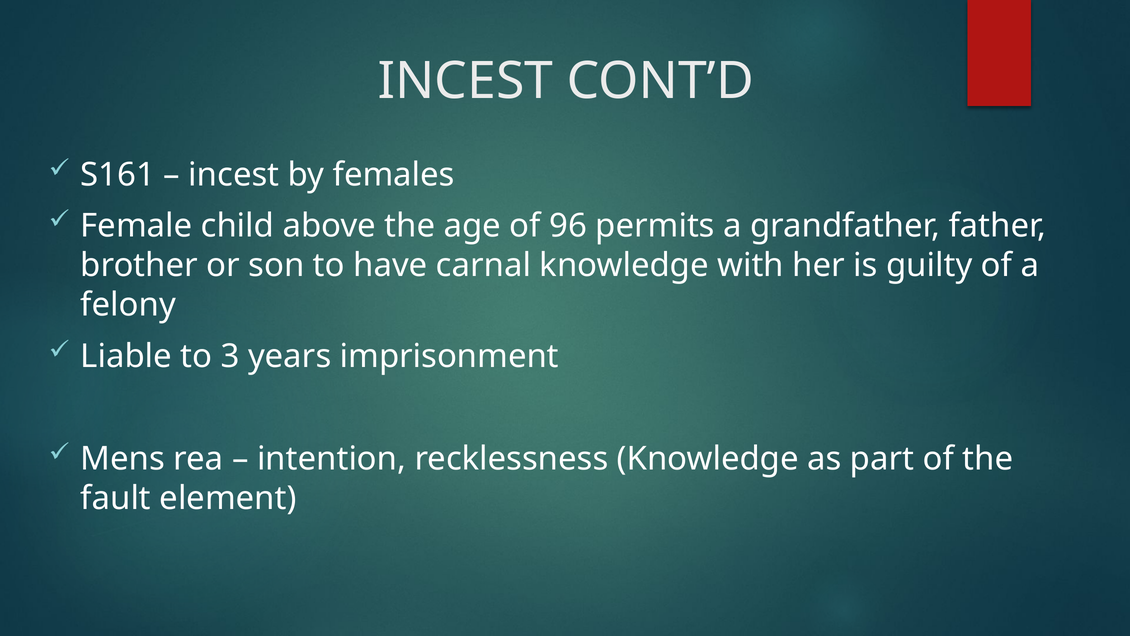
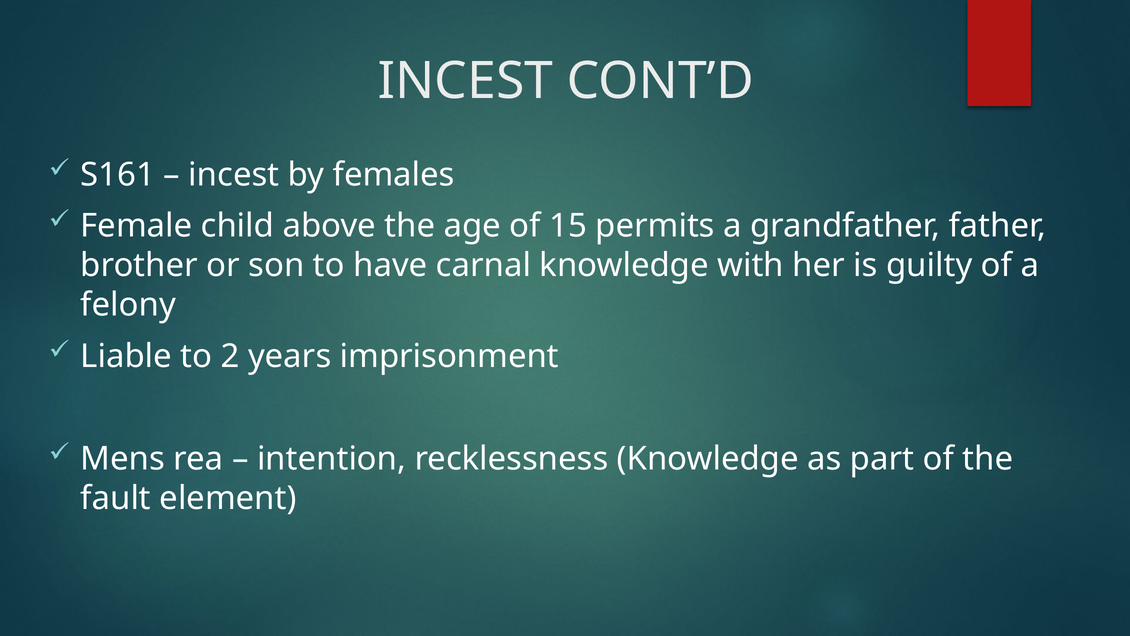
96: 96 -> 15 (568, 226)
3: 3 -> 2 (230, 356)
